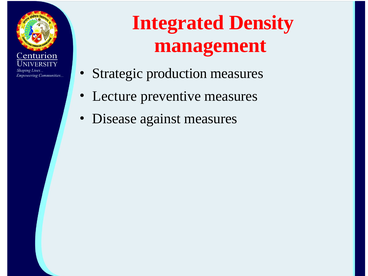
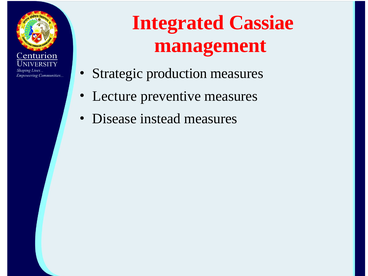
Density: Density -> Cassiae (261, 23)
against: against -> instead (160, 119)
